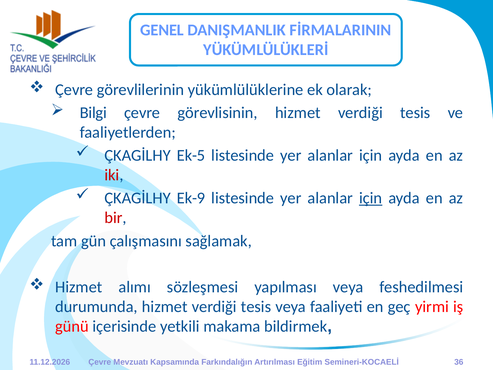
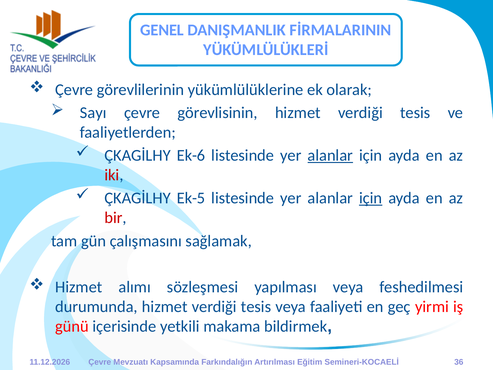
Bilgi: Bilgi -> Sayı (93, 113)
Ek-5: Ek-5 -> Ek-6 (191, 155)
alanlar underline: none -> present (330, 155)
Ek-9: Ek-9 -> Ek-5 (191, 198)
